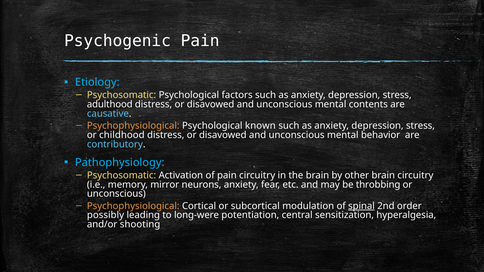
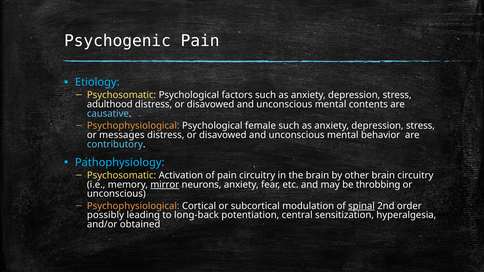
known: known -> female (260, 126)
childhood: childhood -> messages (122, 135)
mirror underline: none -> present (165, 185)
long-were: long-were -> long-back (196, 215)
shooting: shooting -> obtained (140, 225)
